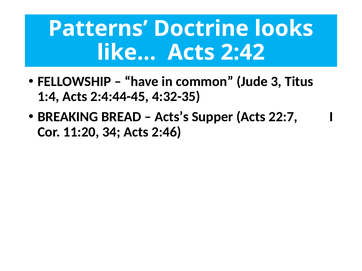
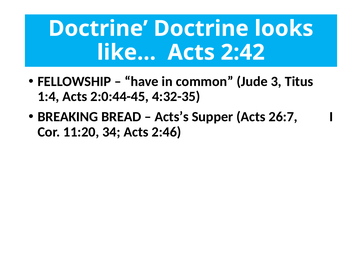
Patterns: Patterns -> Doctrine (98, 29)
2:4:44-45: 2:4:44-45 -> 2:0:44-45 (120, 97)
22:7: 22:7 -> 26:7 (283, 117)
